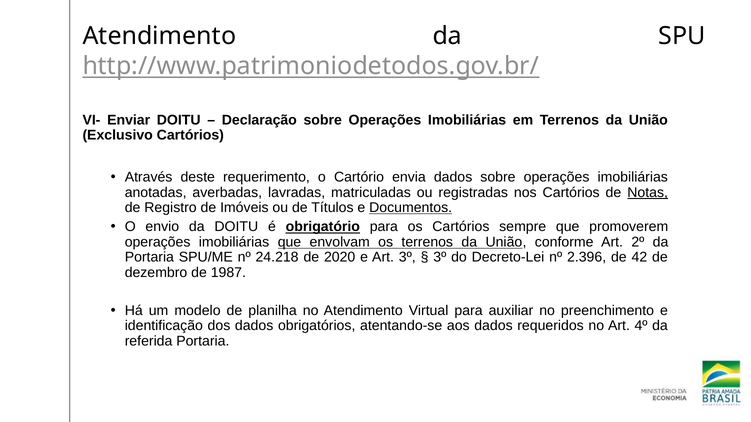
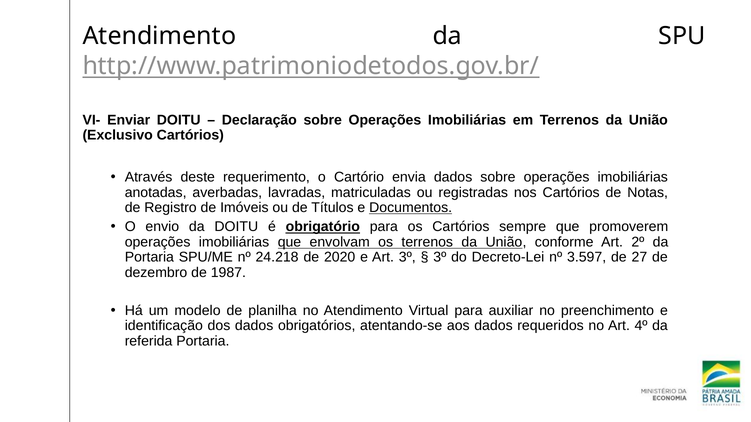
Notas underline: present -> none (648, 193)
2.396: 2.396 -> 3.597 (587, 257)
42: 42 -> 27 (639, 257)
